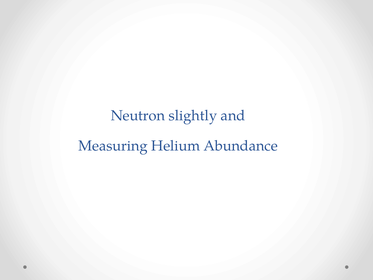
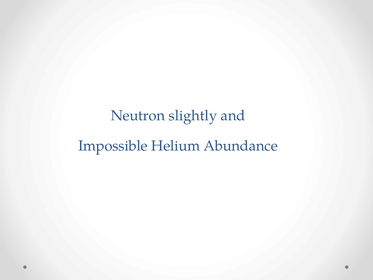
Measuring: Measuring -> Impossible (113, 146)
